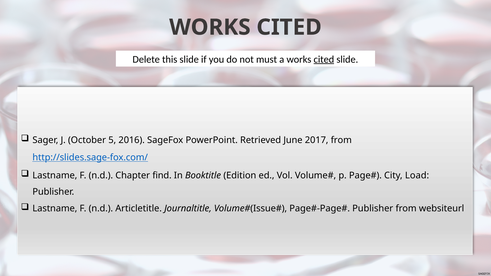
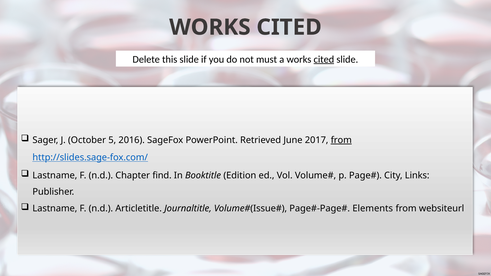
from underline: none -> present (341, 140)
Load: Load -> Links (417, 175)
Publisher: Publisher -> Elements (373, 209)
